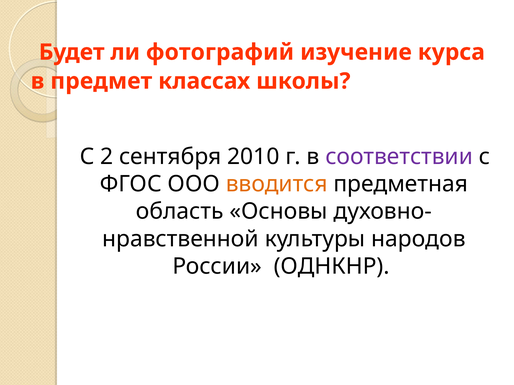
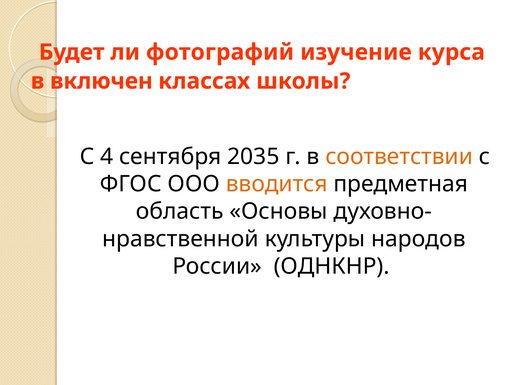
предмет: предмет -> включен (101, 81)
2: 2 -> 4 (107, 157)
2010: 2010 -> 2035 (253, 157)
соответствии colour: purple -> orange (399, 157)
